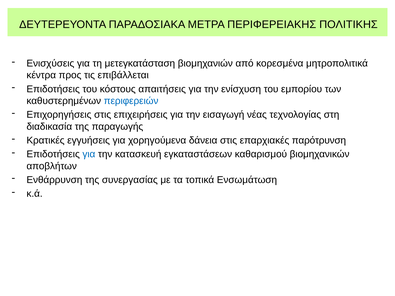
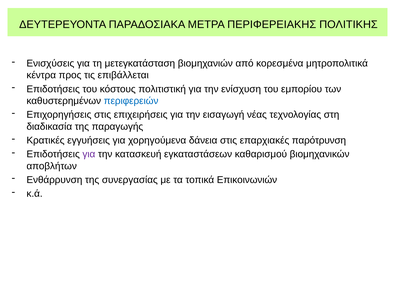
απαιτήσεις: απαιτήσεις -> πολιτιστική (162, 89)
για colour: blue -> purple (89, 154)
Ενσωμάτωση: Ενσωμάτωση -> Επικοινωνιών (247, 180)
